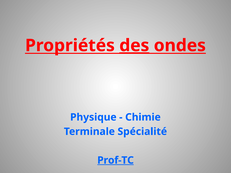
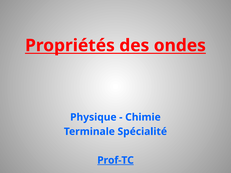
des underline: present -> none (134, 46)
